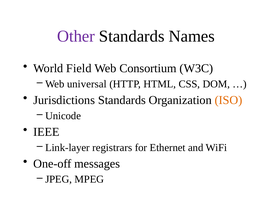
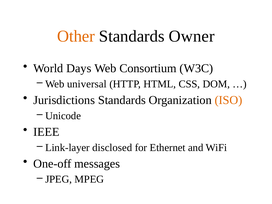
Other colour: purple -> orange (76, 36)
Names: Names -> Owner (192, 36)
Field: Field -> Days (79, 68)
registrars: registrars -> disclosed (112, 148)
